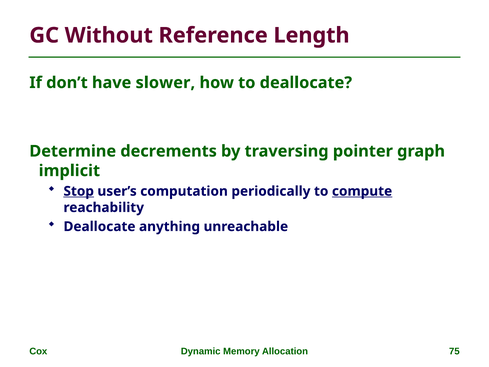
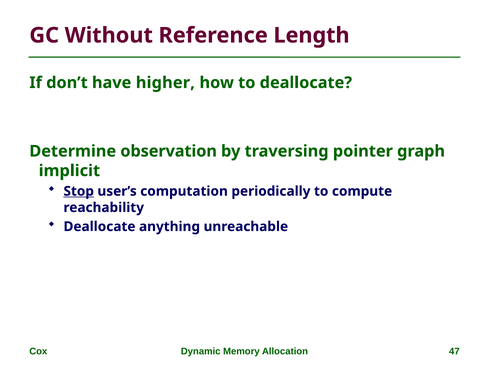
slower: slower -> higher (165, 83)
decrements: decrements -> observation (169, 151)
compute underline: present -> none (362, 191)
75: 75 -> 47 (454, 351)
